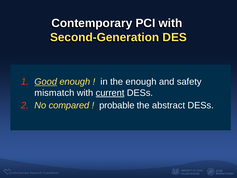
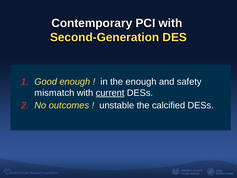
Good underline: present -> none (46, 82)
compared: compared -> outcomes (69, 105)
probable: probable -> unstable (117, 105)
abstract: abstract -> calcified (169, 105)
